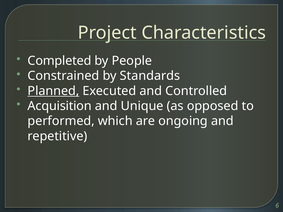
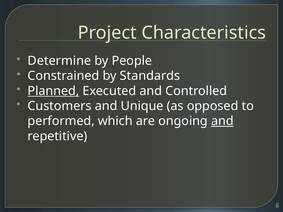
Completed: Completed -> Determine (59, 61)
Acquisition: Acquisition -> Customers (60, 106)
and underline: none -> present (222, 121)
